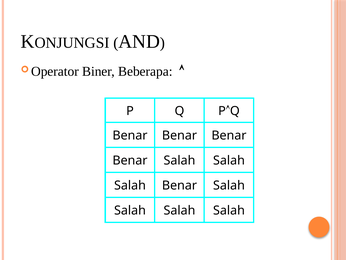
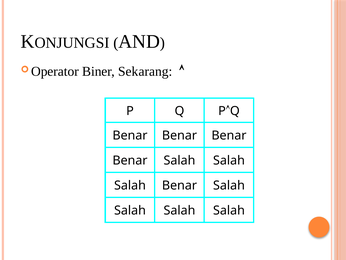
Beberapa: Beberapa -> Sekarang (145, 71)
